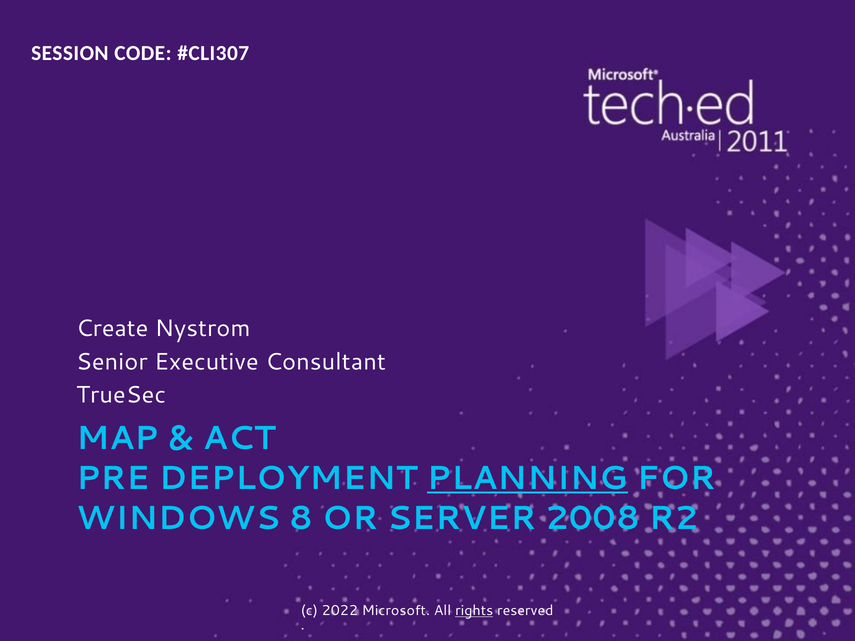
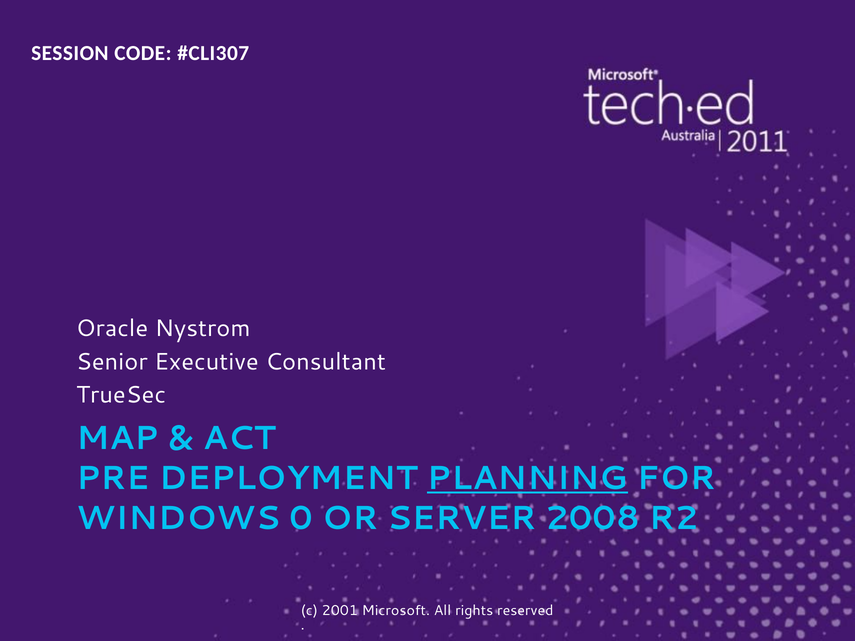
Create: Create -> Oracle (112, 329)
8: 8 -> 0 (301, 518)
2022: 2022 -> 2001 (340, 611)
rights underline: present -> none (474, 611)
